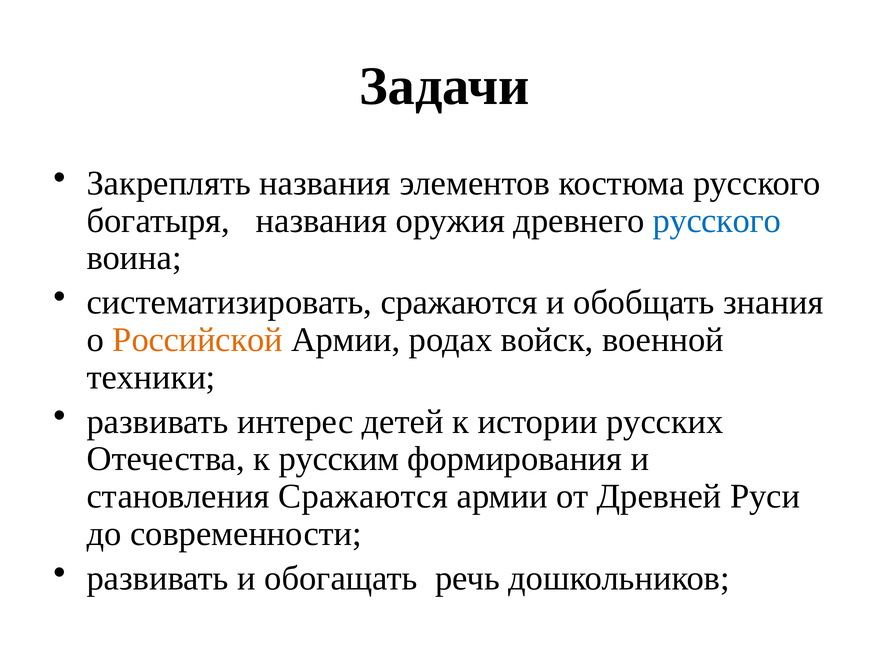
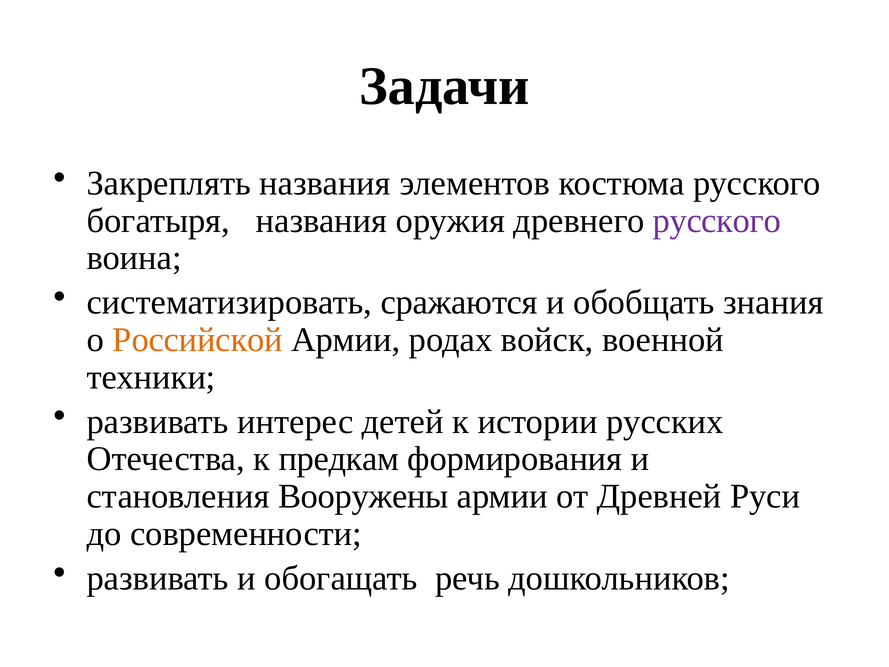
русского colour: blue -> purple (717, 221)
русским: русским -> предкам (339, 459)
становления Сражаются: Сражаются -> Вооружены (363, 496)
